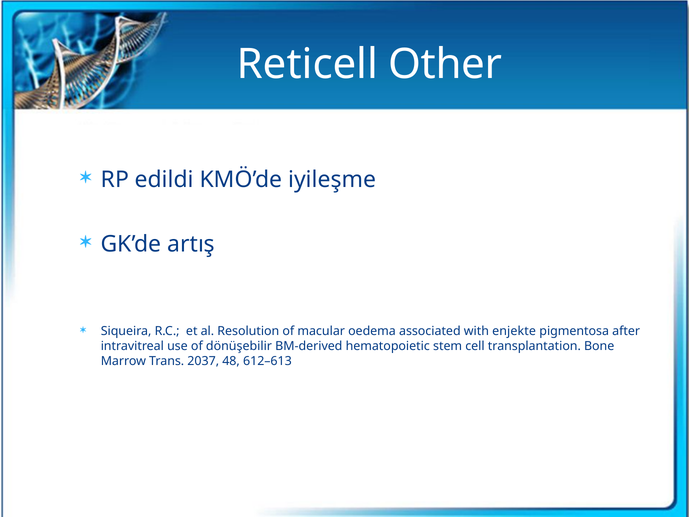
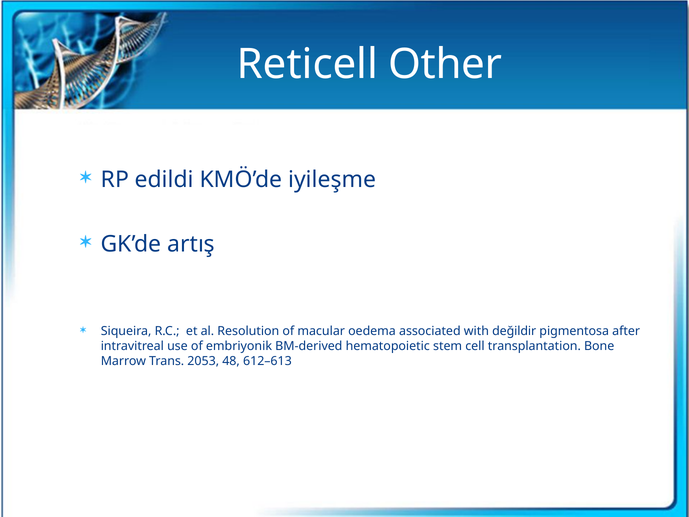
enjekte: enjekte -> değildir (514, 331)
dönüşebilir: dönüşebilir -> embriyonik (239, 346)
2037: 2037 -> 2053 (203, 361)
